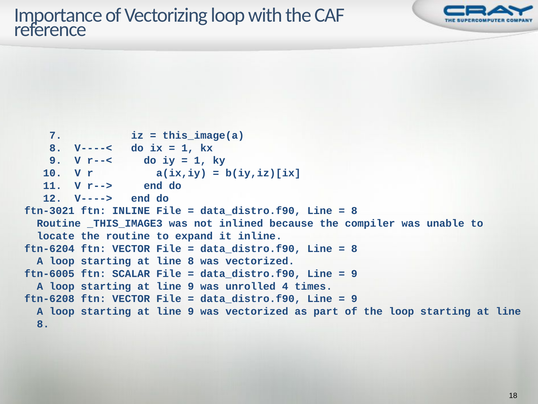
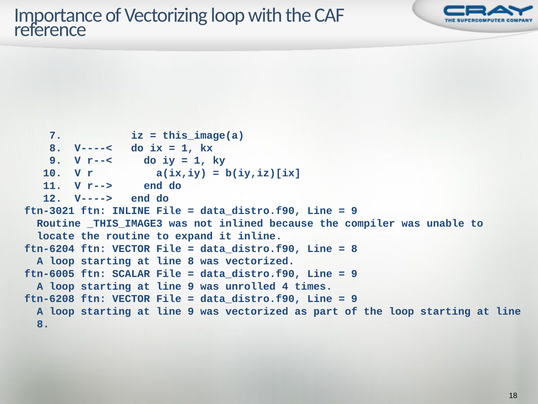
8: 8 -> 9 (354, 211)
